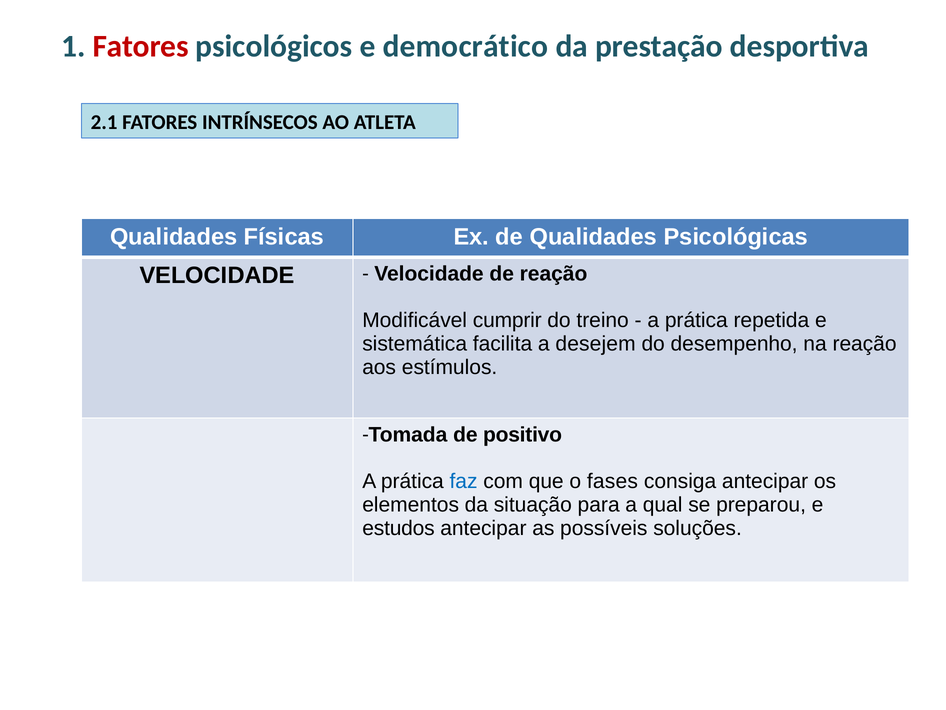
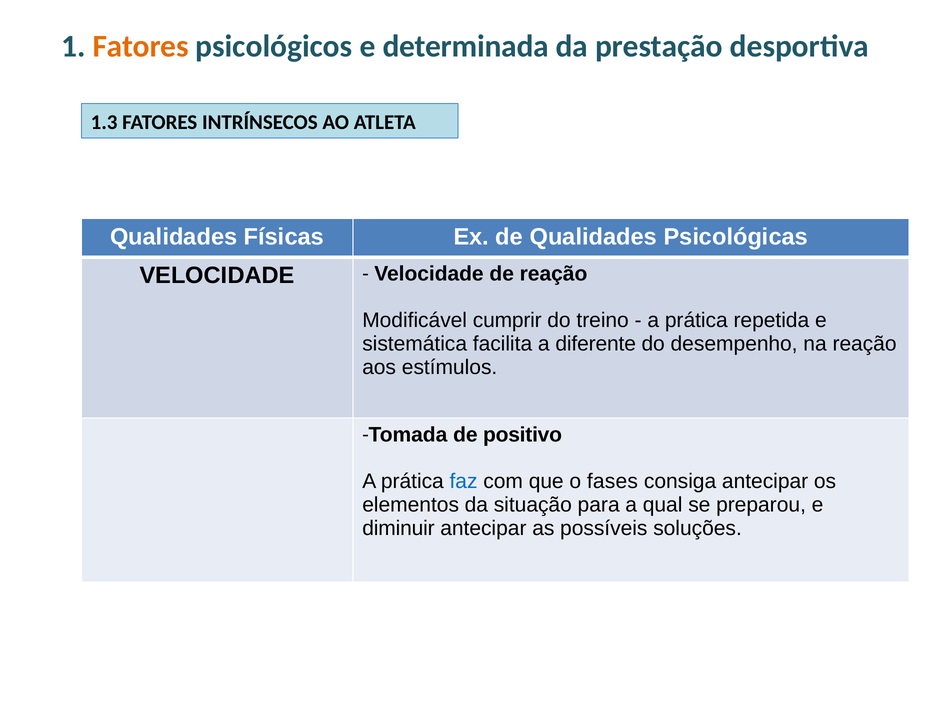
Fatores colour: red -> orange (141, 47)
democrático: democrático -> determinada (466, 47)
2.1: 2.1 -> 1.3 (104, 122)
desejem: desejem -> diferente (596, 344)
estudos: estudos -> diminuir (399, 528)
